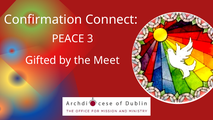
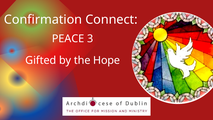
Meet: Meet -> Hope (107, 60)
